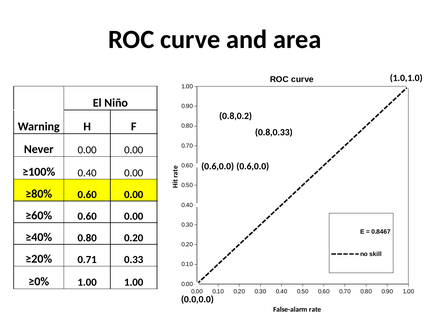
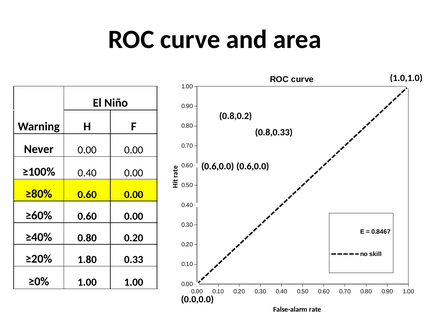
0.71: 0.71 -> 1.80 (87, 259)
